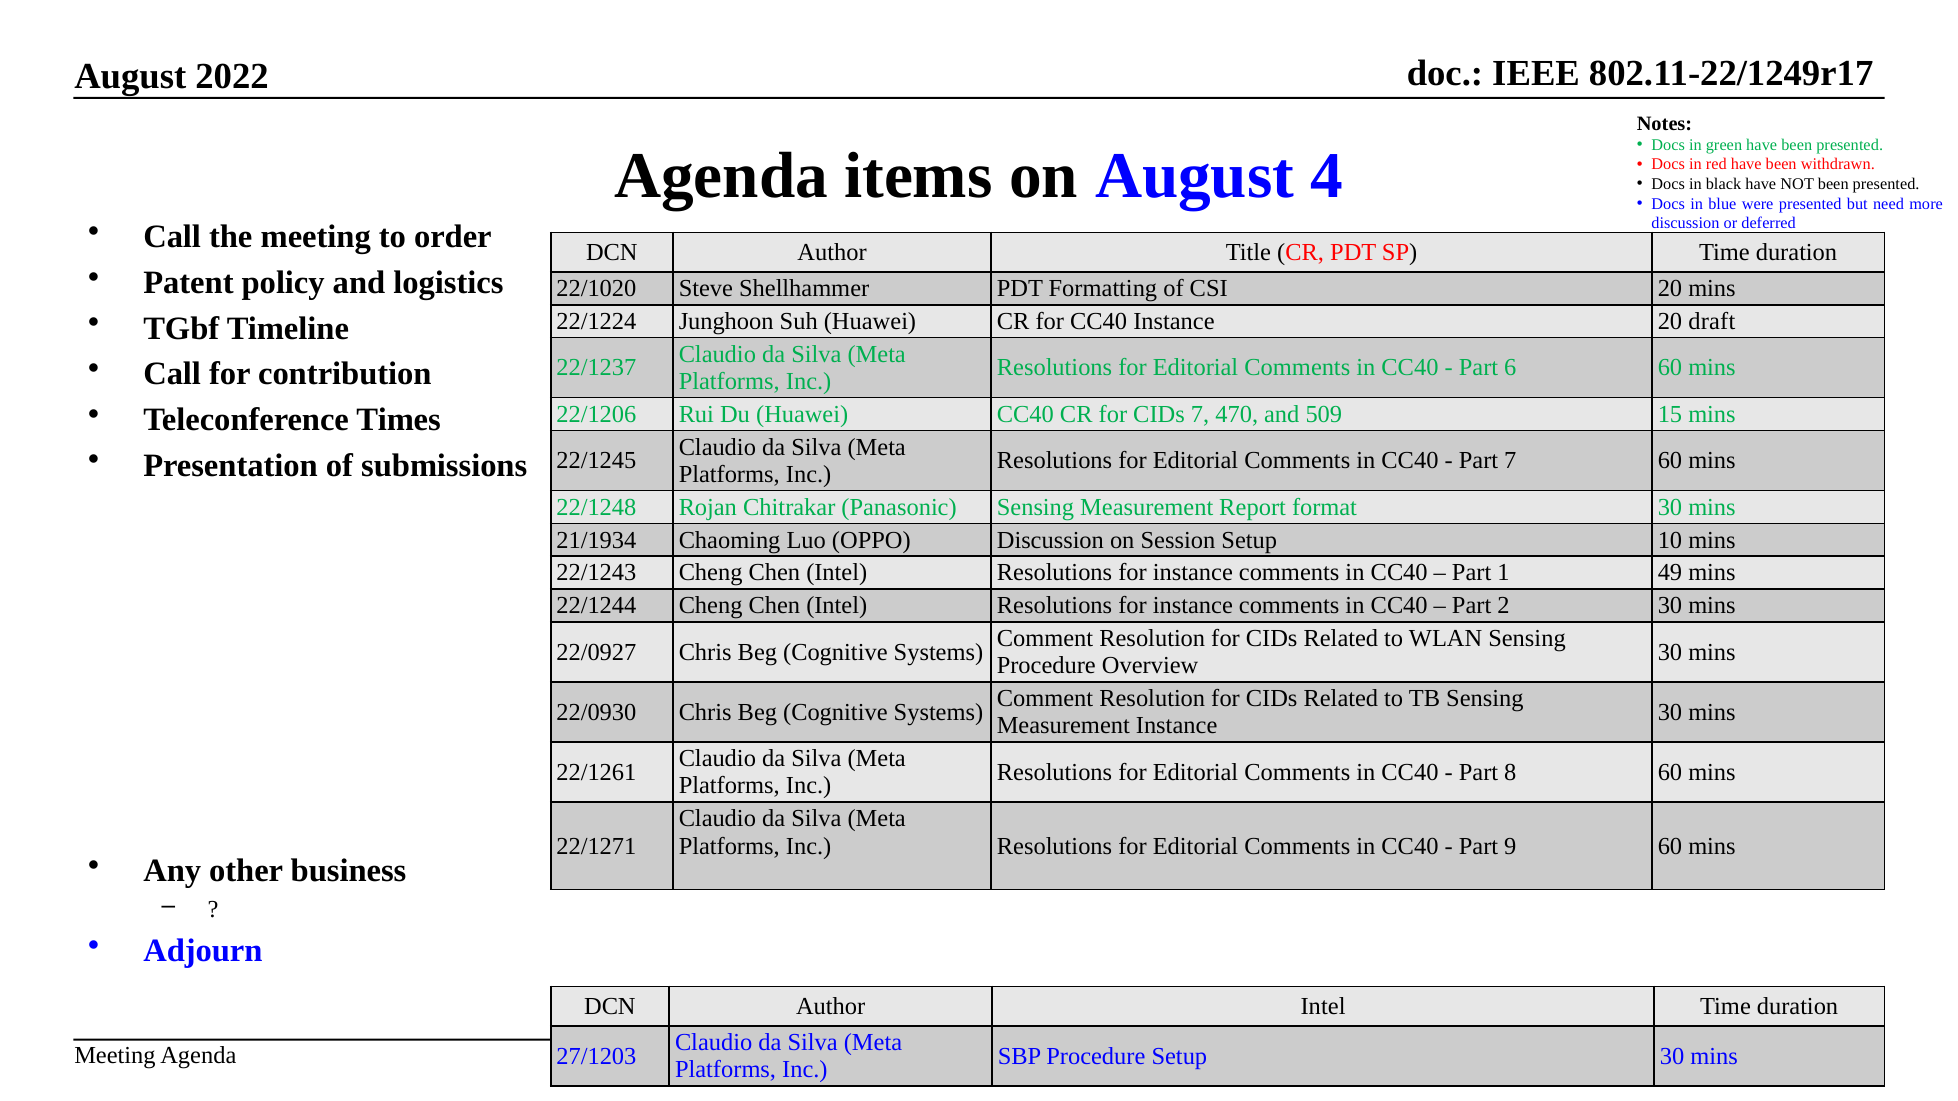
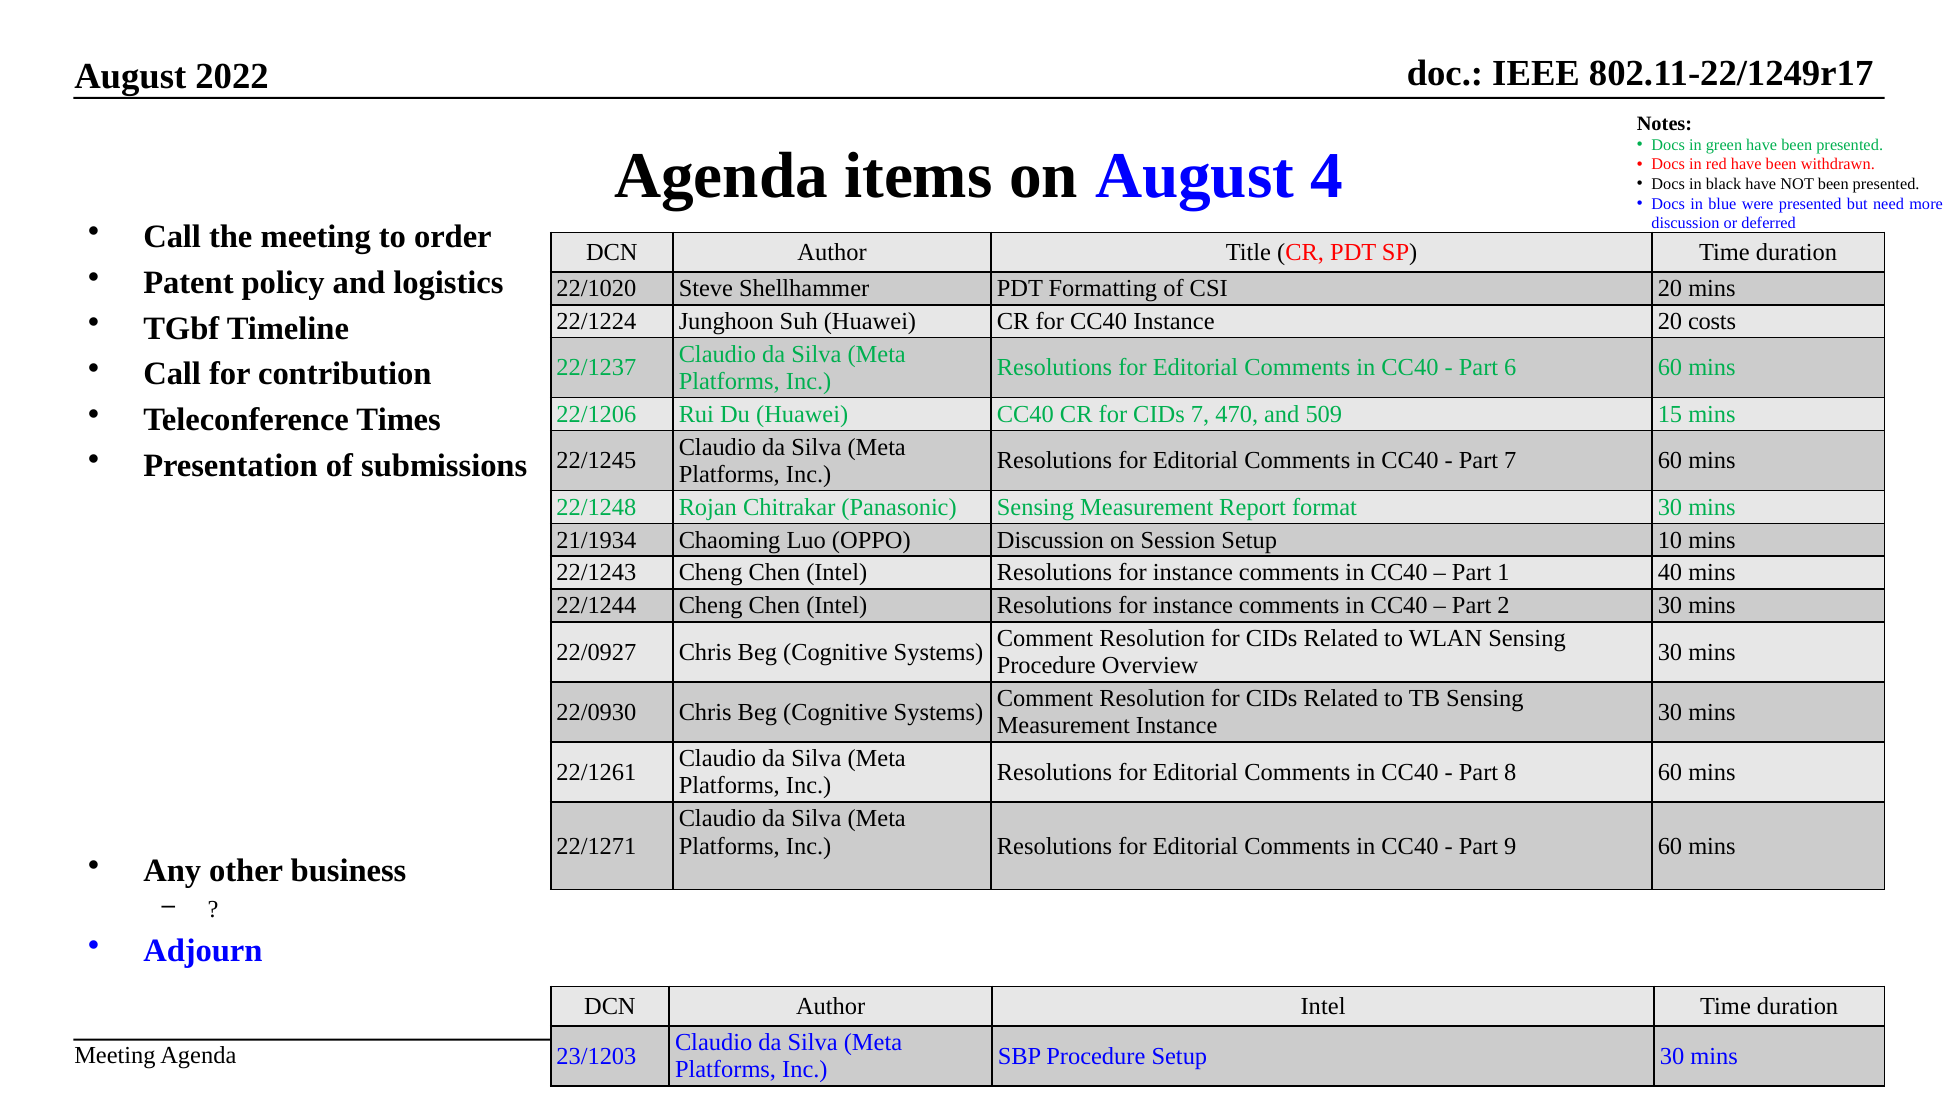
draft: draft -> costs (1712, 321)
49: 49 -> 40 (1670, 573)
27/1203: 27/1203 -> 23/1203 (596, 1056)
